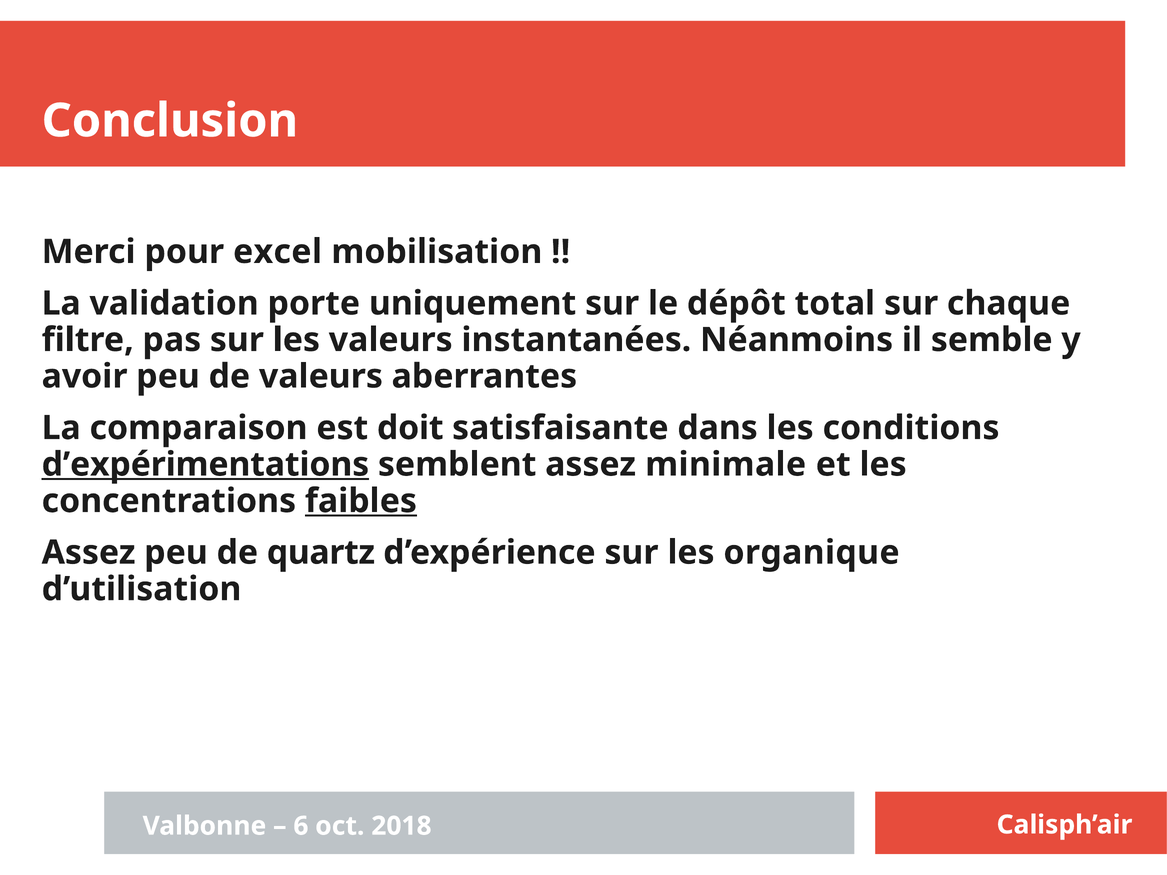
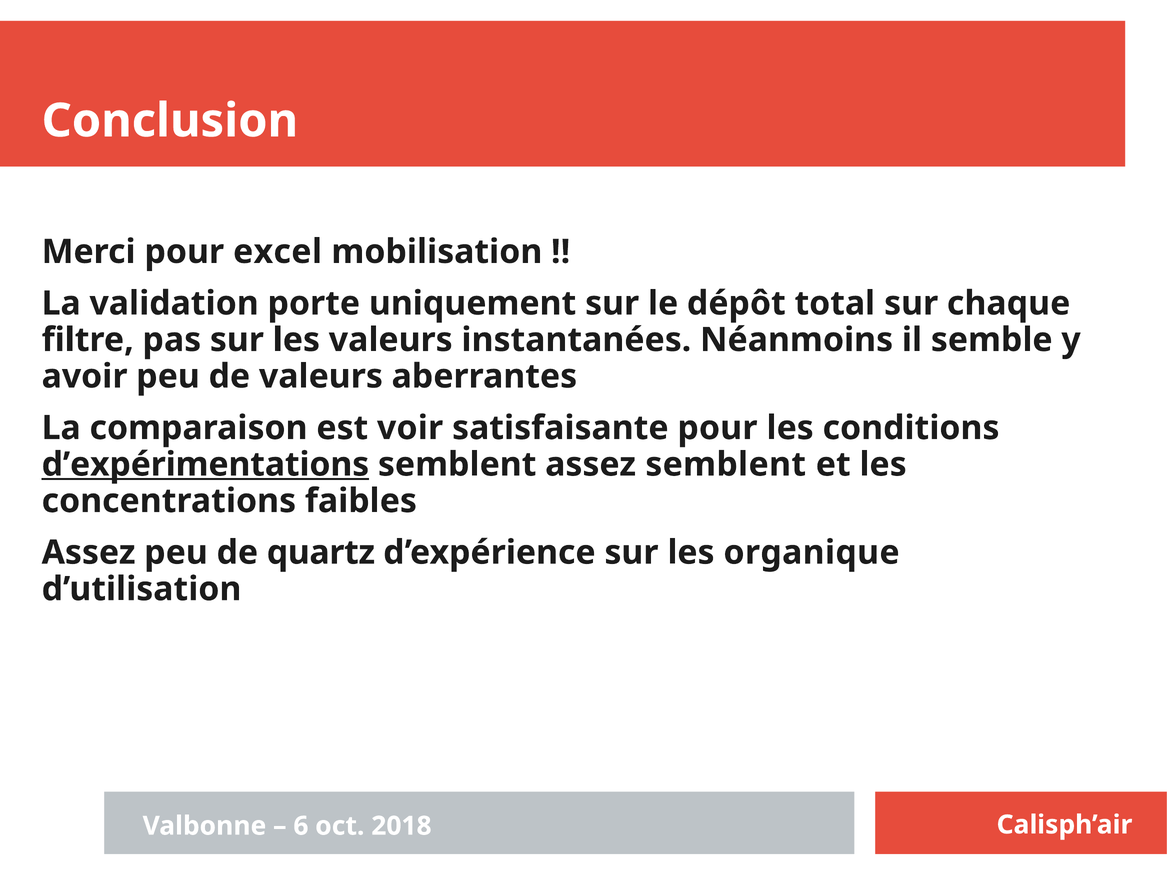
doit: doit -> voir (410, 428)
satisfaisante dans: dans -> pour (717, 428)
assez minimale: minimale -> semblent (726, 465)
faibles underline: present -> none (361, 501)
